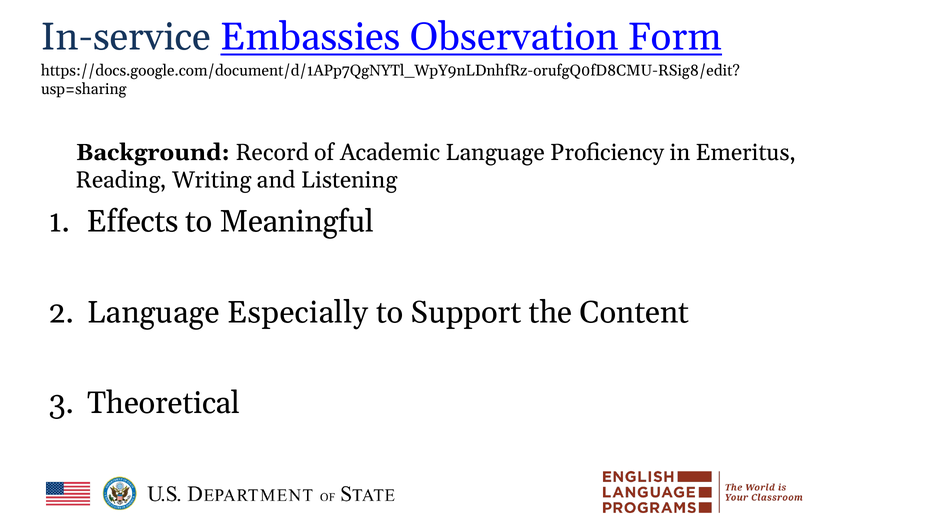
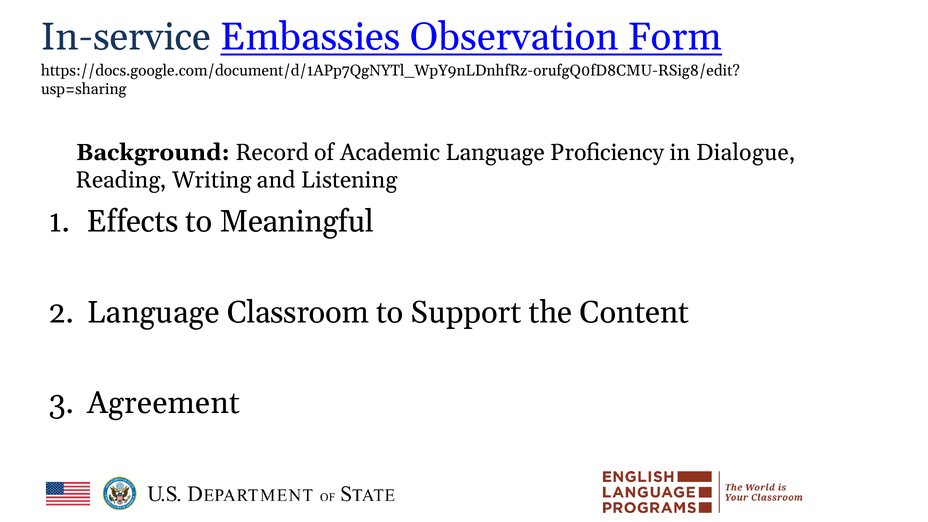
Emeritus: Emeritus -> Dialogue (746, 152)
Especially: Especially -> Classroom (298, 312)
Theoretical: Theoretical -> Agreement (164, 403)
